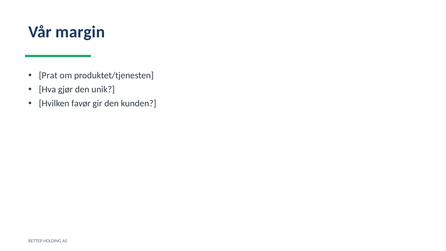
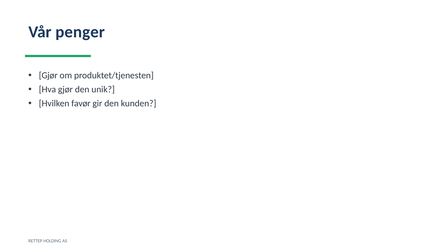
margin: margin -> penger (80, 32)
Prat: Prat -> Gjør (48, 76)
